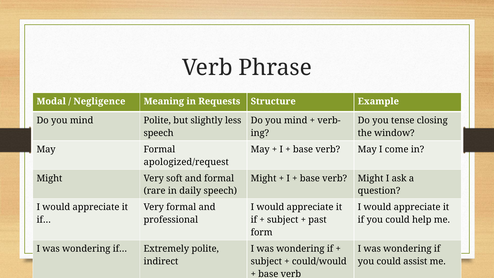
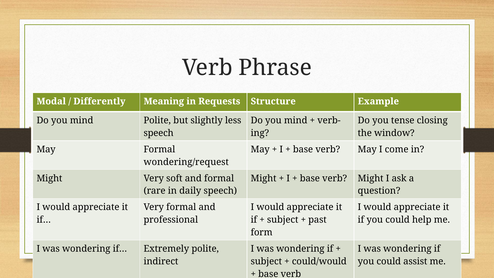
Negligence: Negligence -> Differently (99, 101)
apologized/request: apologized/request -> wondering/request (186, 162)
